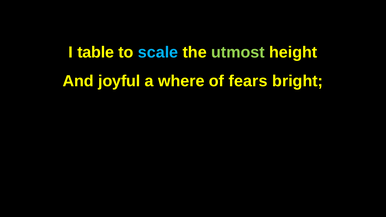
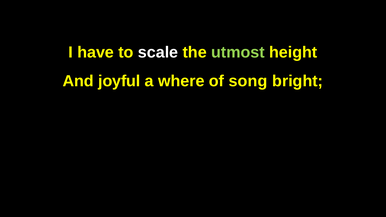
table: table -> have (96, 52)
scale colour: light blue -> white (158, 52)
fears: fears -> song (248, 81)
